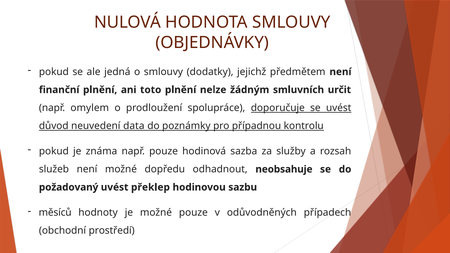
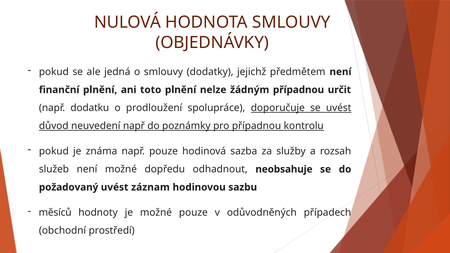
žádným smluvních: smluvních -> případnou (299, 90)
omylem: omylem -> dodatku (90, 108)
neuvedení data: data -> např (134, 126)
překlep: překlep -> záznam (150, 187)
